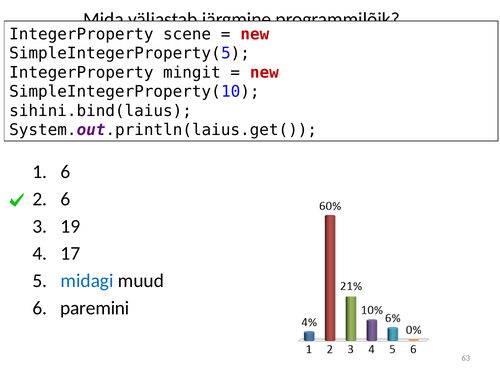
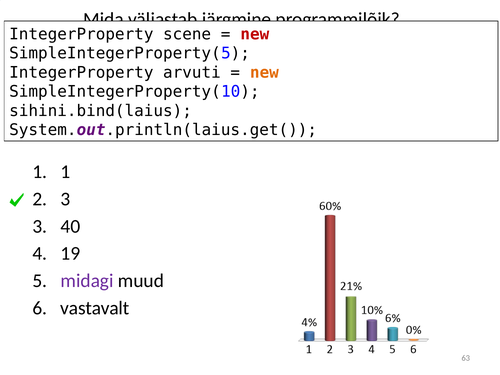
mingit: mingit -> arvuti (192, 73)
new colour: red -> orange (264, 73)
6: 6 -> 1 (65, 172)
6: 6 -> 3 (65, 199)
19: 19 -> 40 (70, 226)
17: 17 -> 19 (70, 254)
midagi colour: blue -> purple (87, 281)
paremini: paremini -> vastavalt (95, 308)
